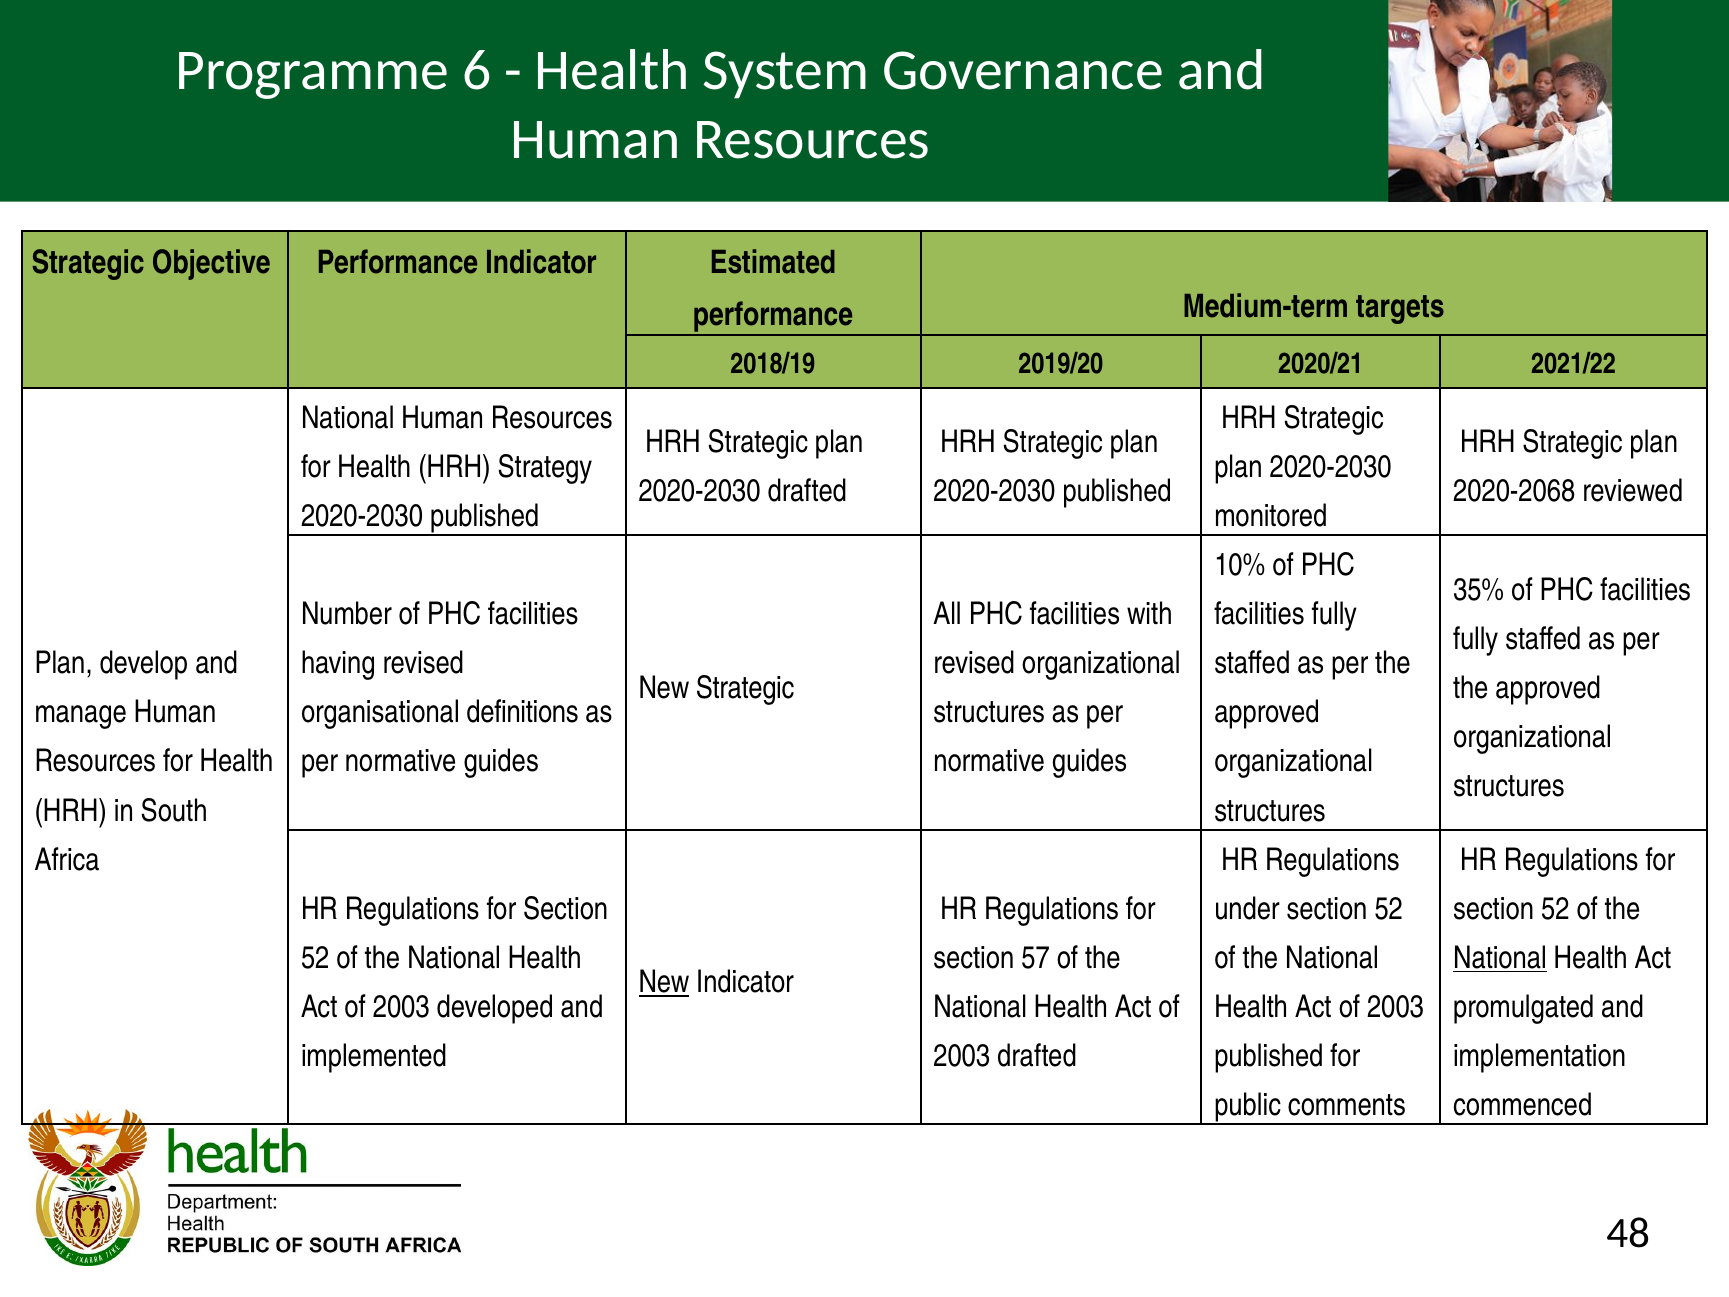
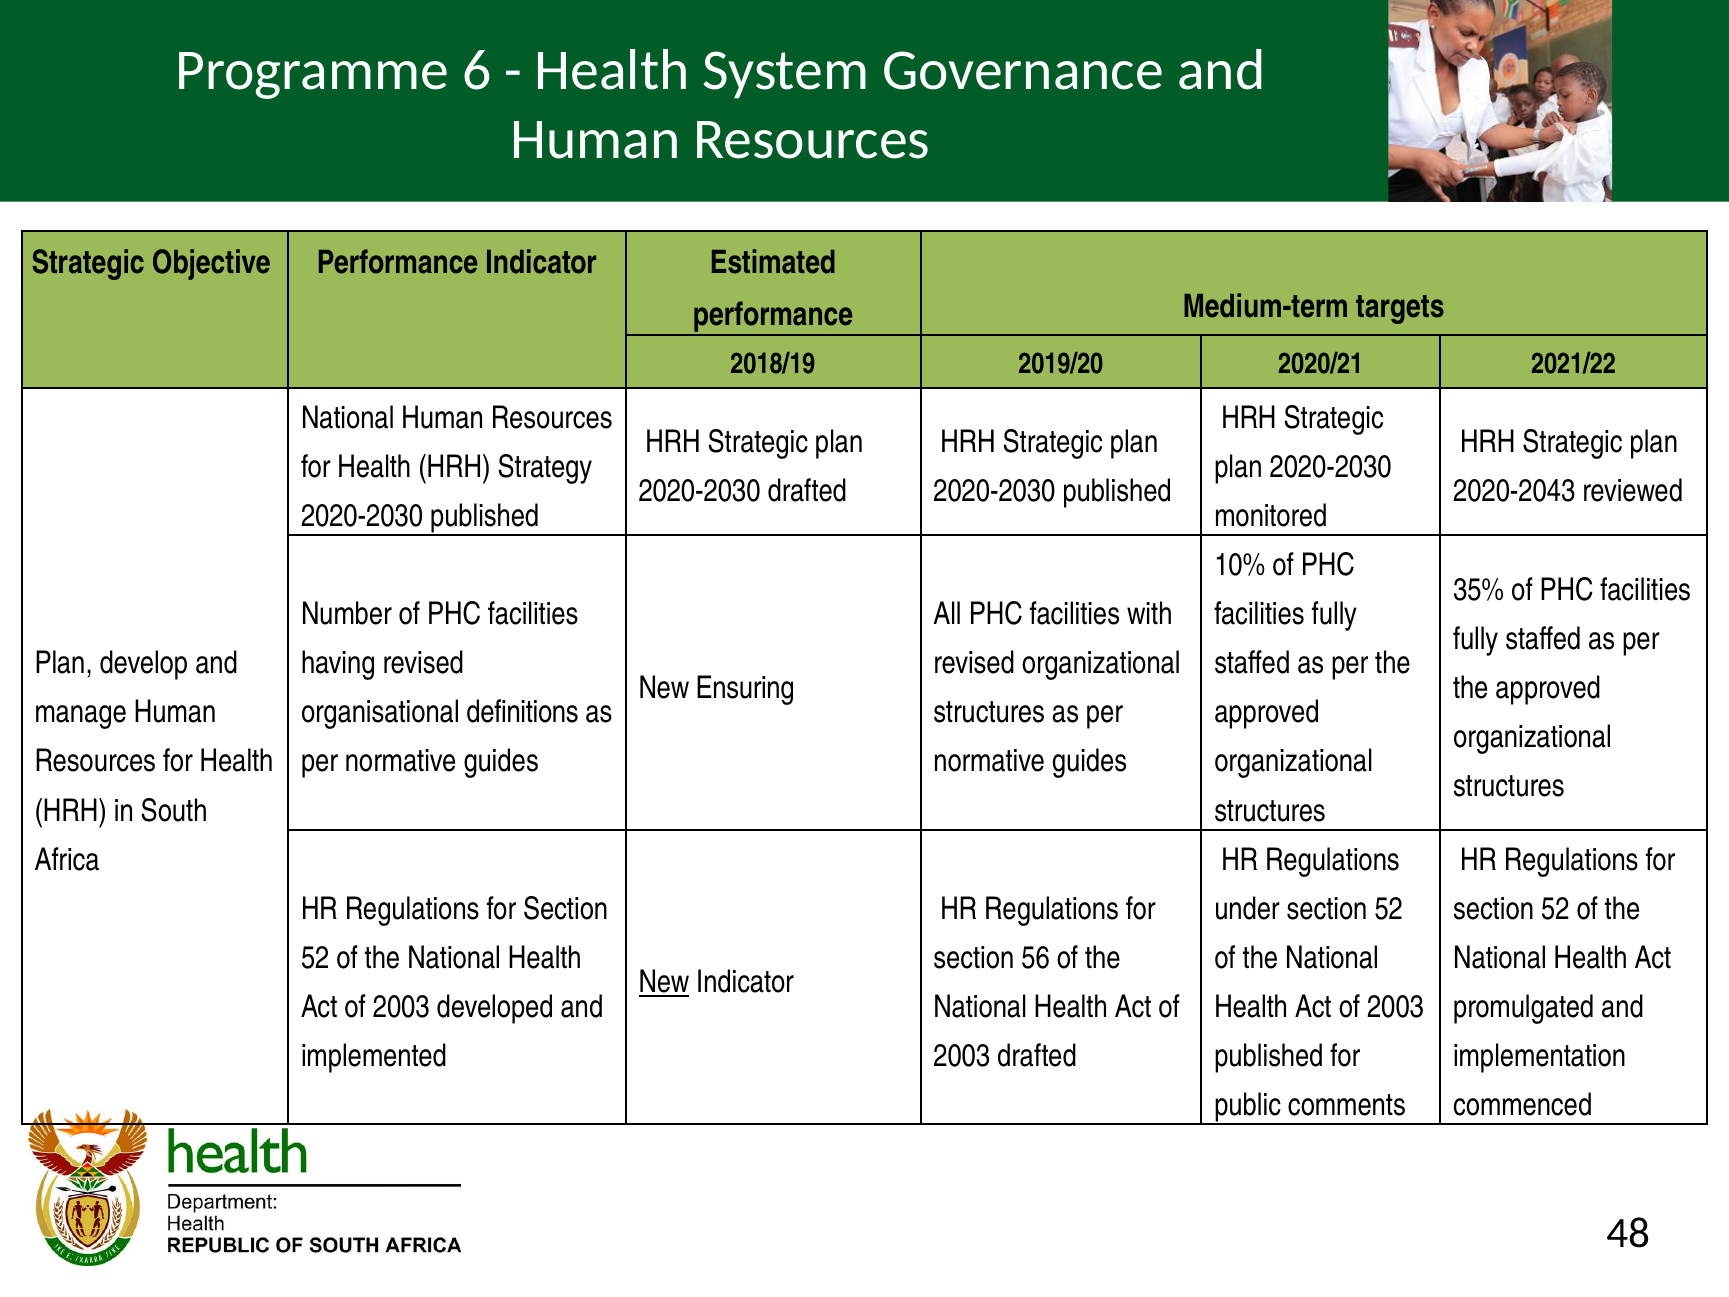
2020-2068: 2020-2068 -> 2020-2043 (1514, 492)
New Strategic: Strategic -> Ensuring (745, 688)
57: 57 -> 56 (1036, 958)
National underline: present -> none (1500, 958)
